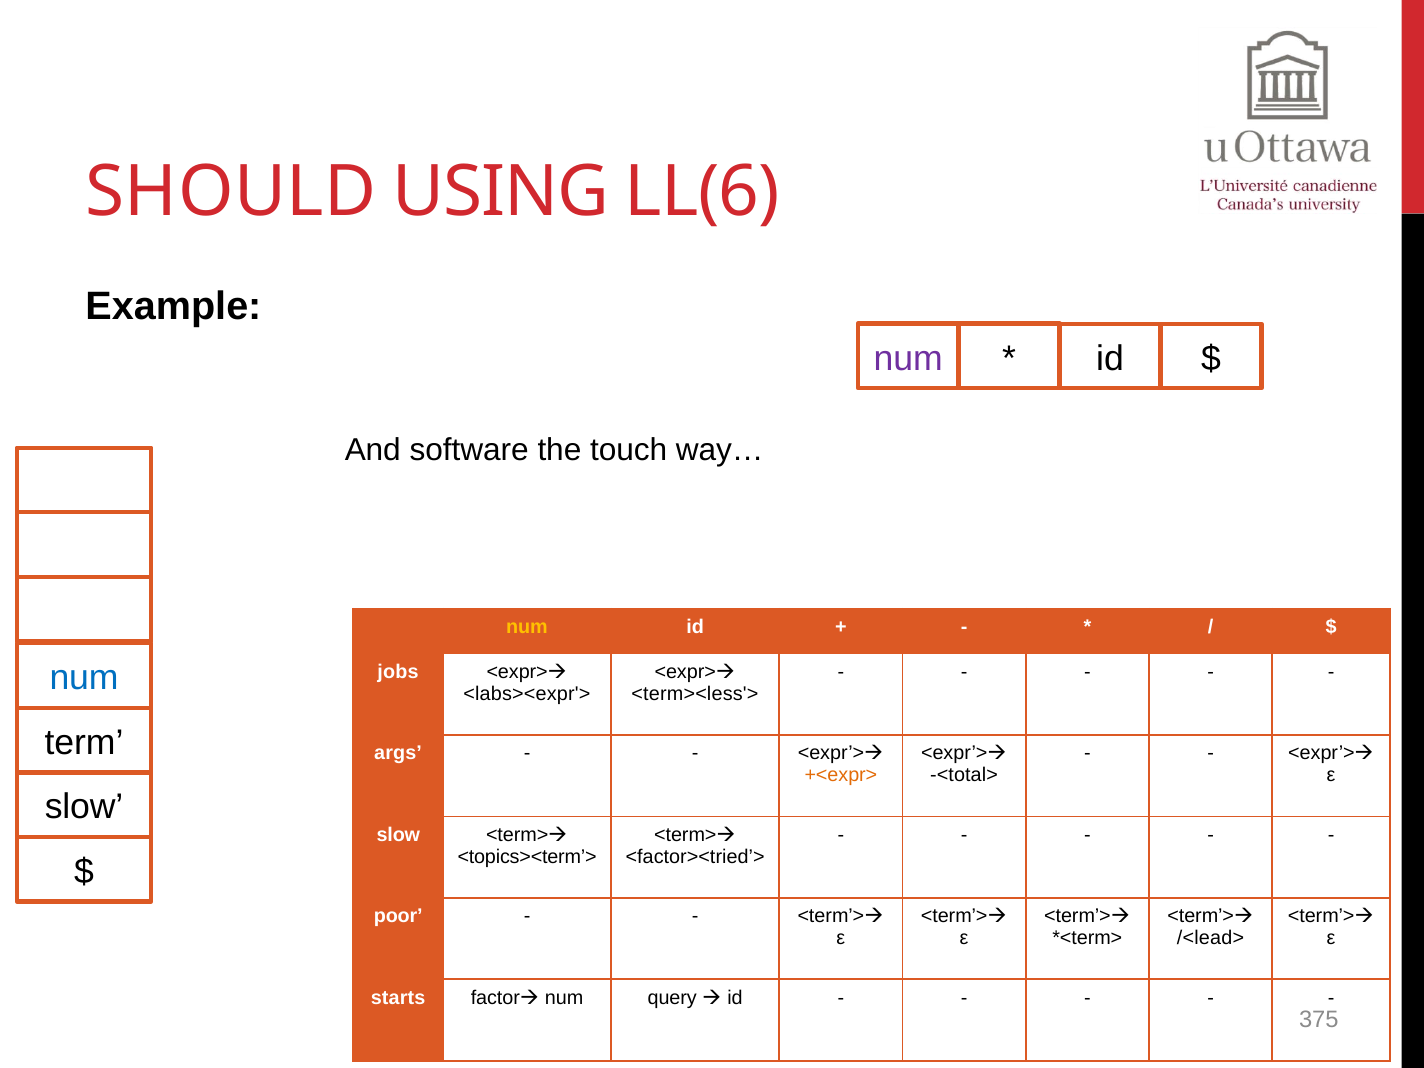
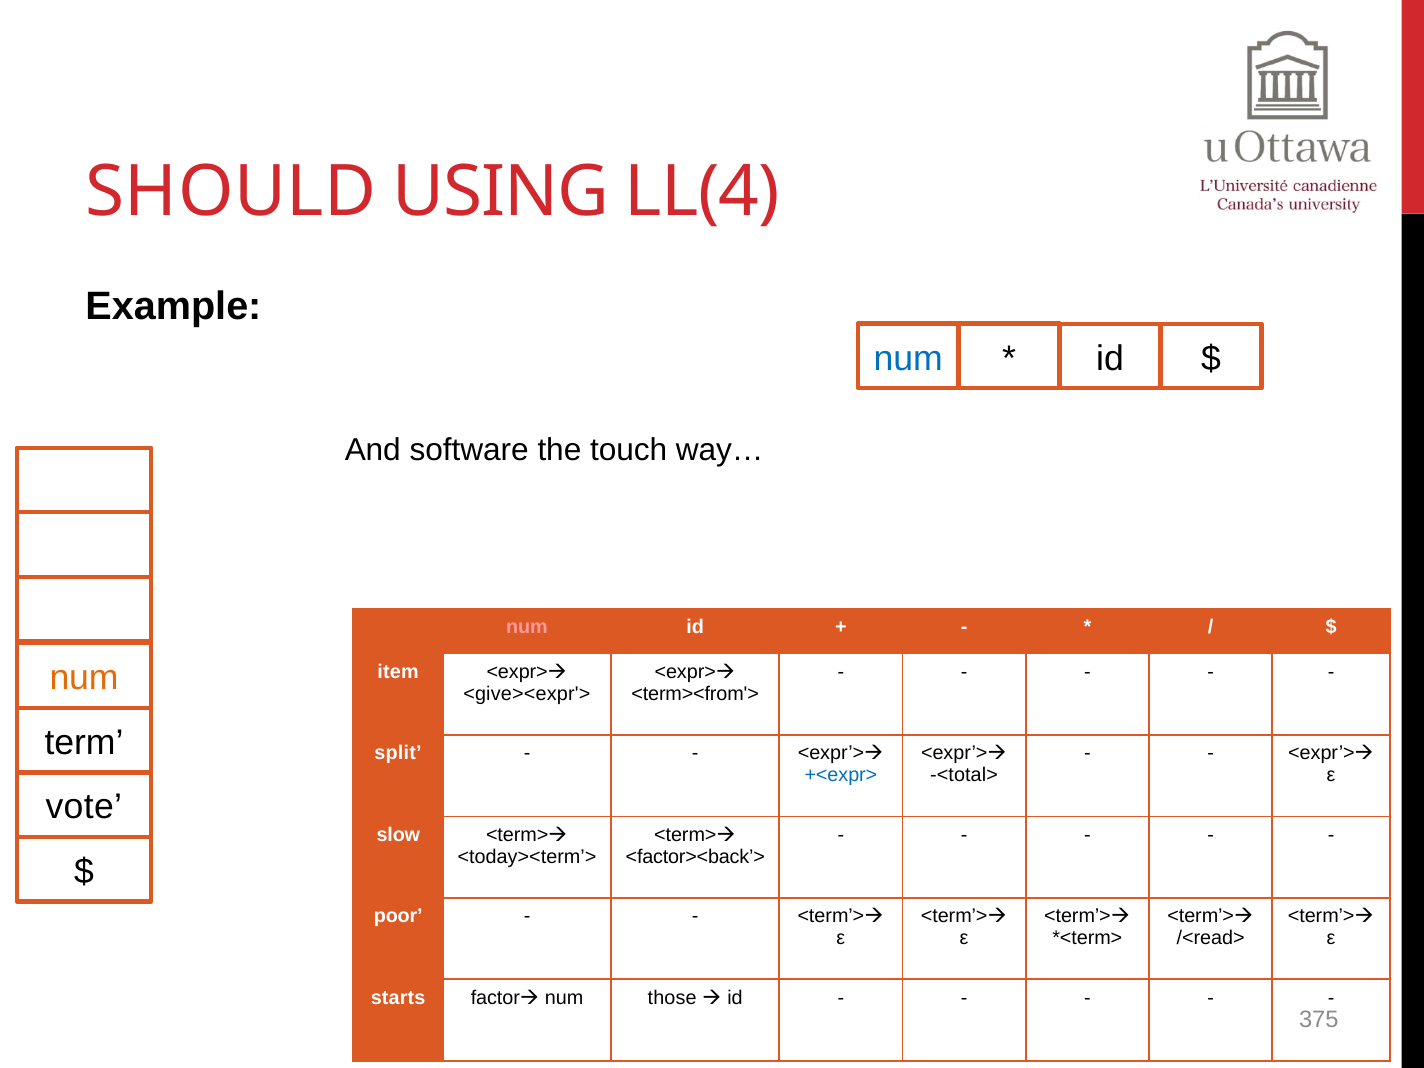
LL(6: LL(6 -> LL(4 (702, 192)
num colour: purple -> blue (908, 358)
num colour: yellow -> pink (527, 627)
num colour: blue -> orange (84, 678)
jobs: jobs -> item (398, 672)
<labs><expr'>: <labs><expr'> -> <give><expr'> (527, 694)
<term><less'>: <term><less'> -> <term><from'> (695, 694)
args: args -> split (398, 753)
+<expr> colour: orange -> blue (841, 775)
slow: slow -> vote (84, 807)
<topics><term’>: <topics><term’> -> <today><term’> (527, 857)
<factor><tried’>: <factor><tried’> -> <factor><back’> (695, 857)
/<lead>: /<lead> -> /<read> (1211, 938)
query: query -> those (672, 998)
